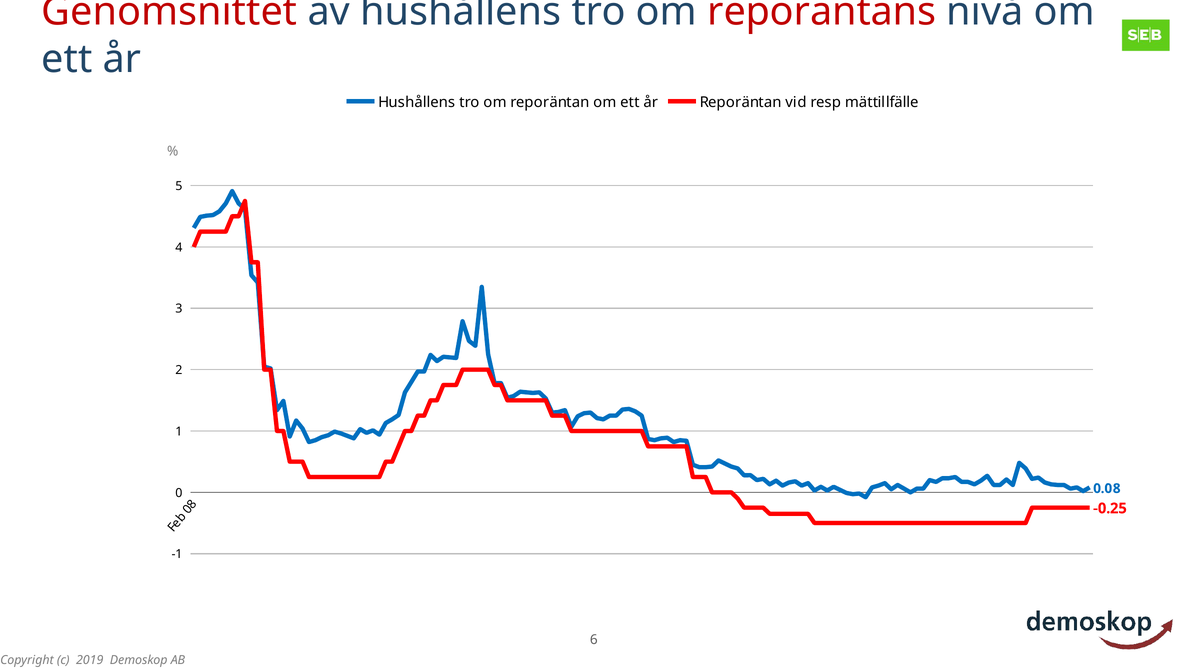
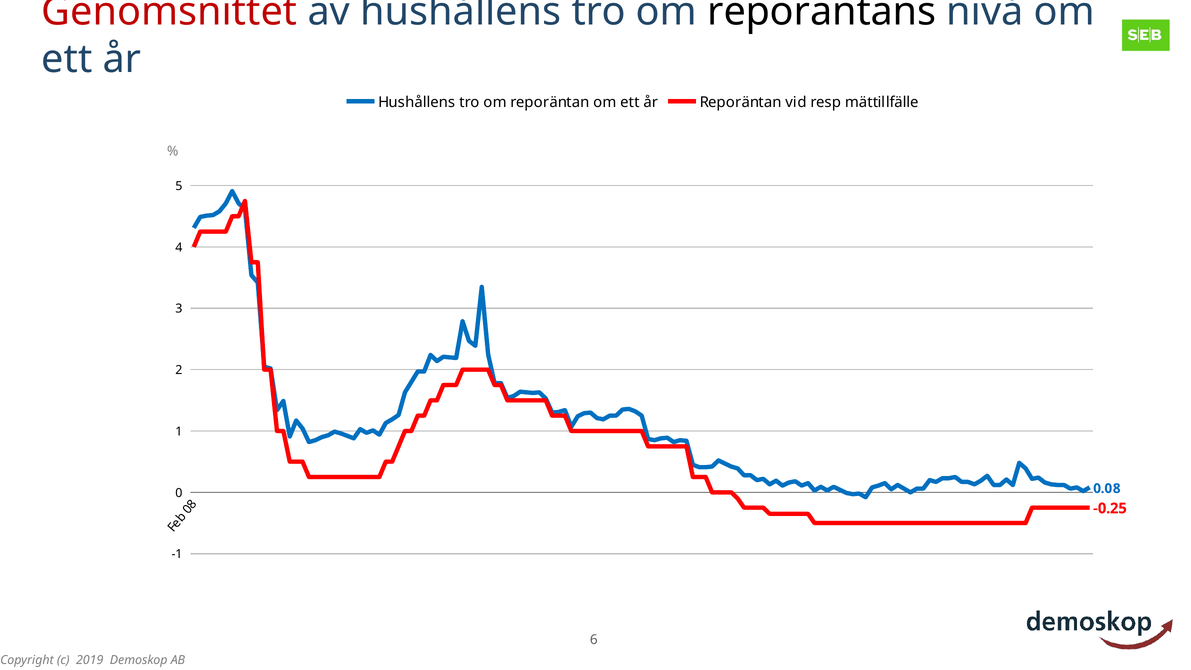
reporäntans colour: red -> black (822, 12)
